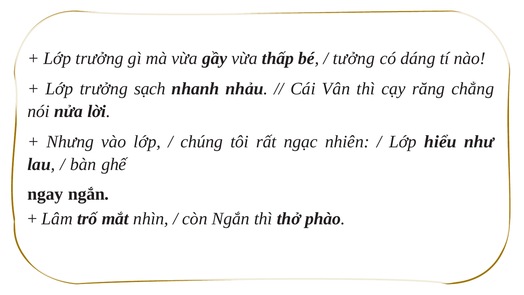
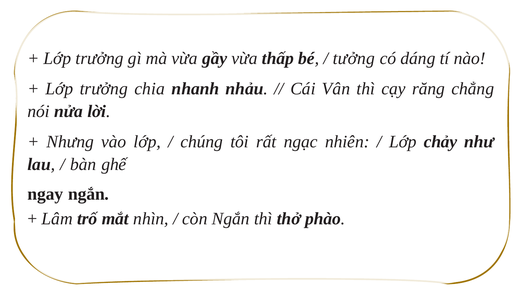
sạch: sạch -> chia (150, 89)
hiểu: hiểu -> chảy (441, 142)
